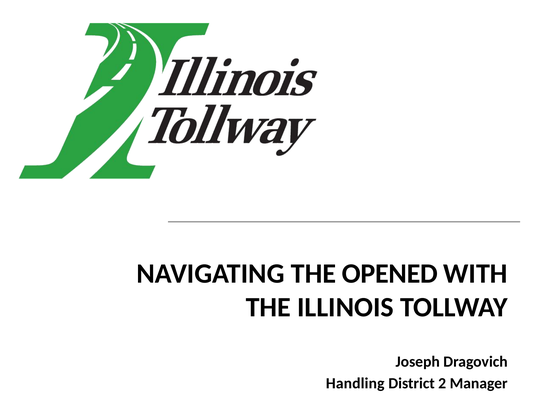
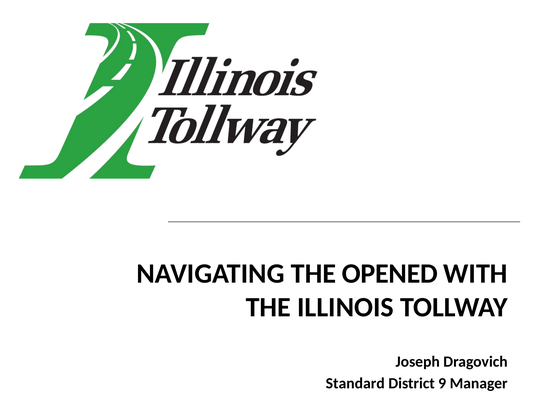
Handling: Handling -> Standard (355, 383)
2: 2 -> 9 (442, 383)
